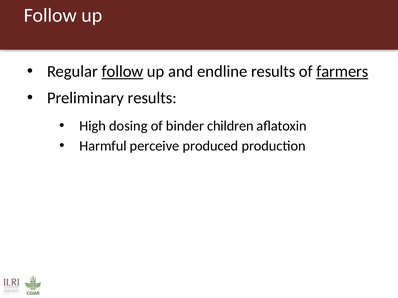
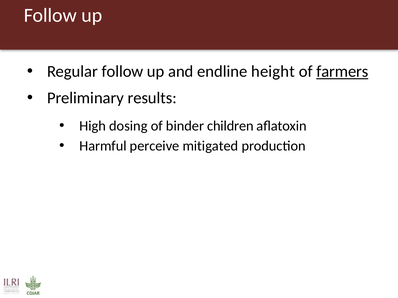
follow underline: present -> none (122, 72)
endline results: results -> height (273, 72)
produced: produced -> mitigated (210, 146)
